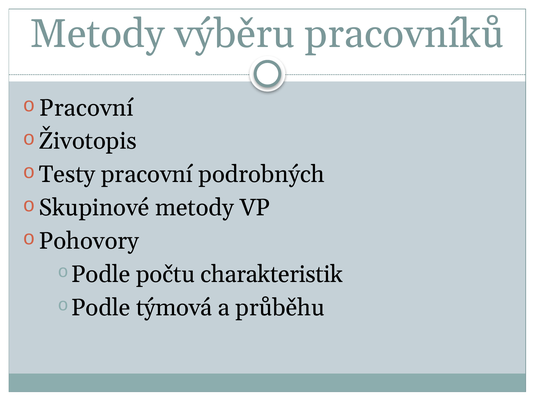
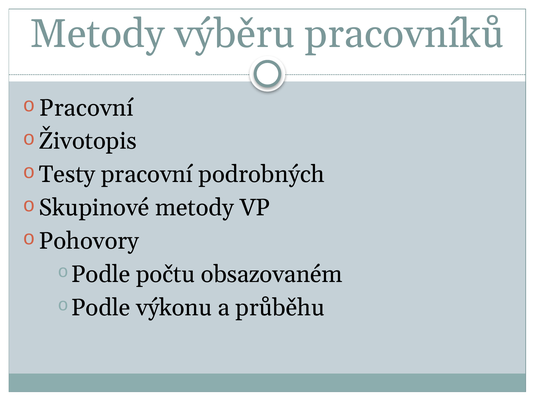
charakteristik: charakteristik -> obsazovaném (272, 274)
týmová: týmová -> výkonu (174, 308)
